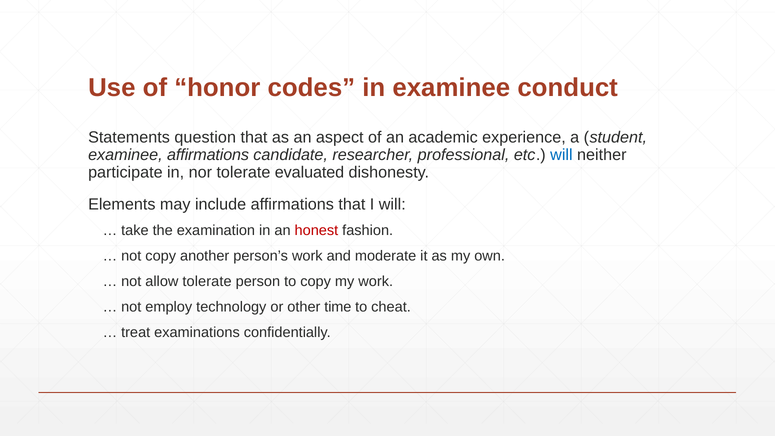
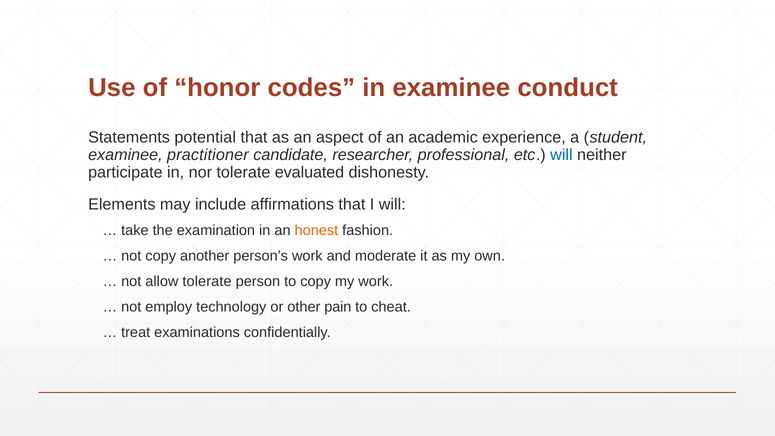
question: question -> potential (205, 137)
examinee affirmations: affirmations -> practitioner (208, 155)
honest colour: red -> orange (316, 231)
time: time -> pain (338, 307)
